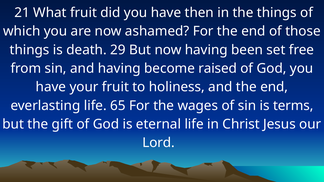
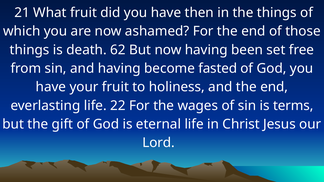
29: 29 -> 62 (118, 50)
raised: raised -> fasted (218, 69)
65: 65 -> 22 (118, 106)
